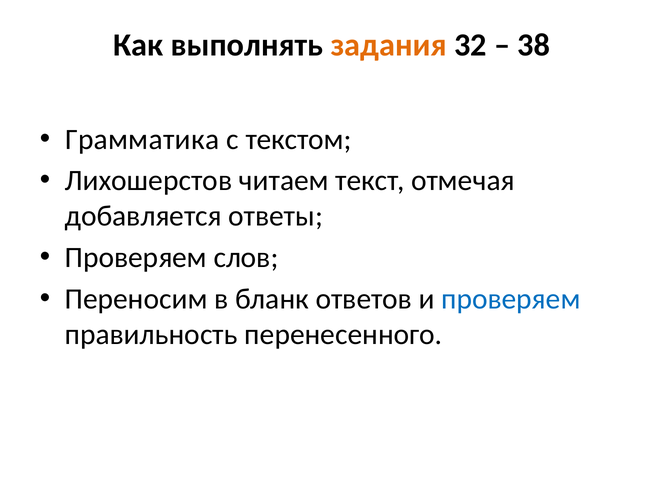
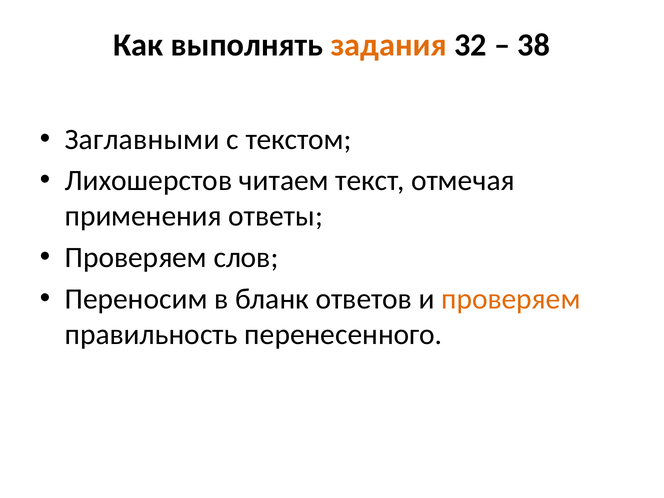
Грамматика: Грамматика -> Заглавными (142, 139)
добавляется: добавляется -> применения (143, 216)
проверяем colour: blue -> orange (511, 299)
